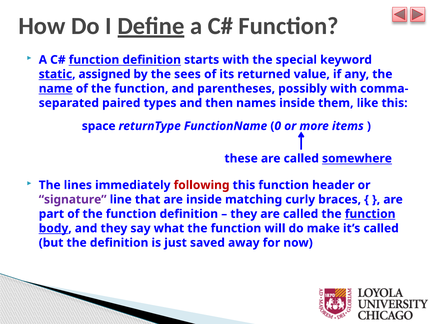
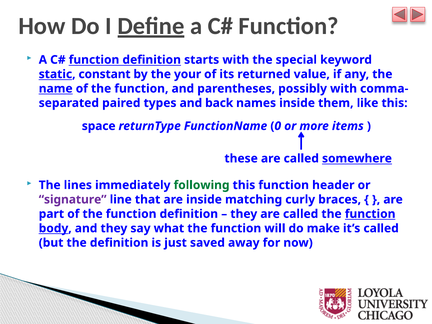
assigned: assigned -> constant (105, 74)
sees: sees -> your (188, 74)
then: then -> back (219, 103)
following colour: red -> green (202, 185)
